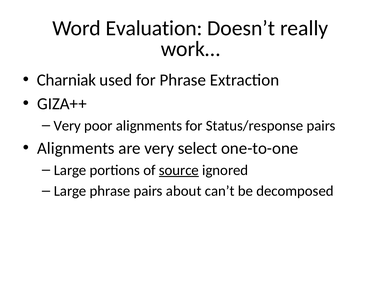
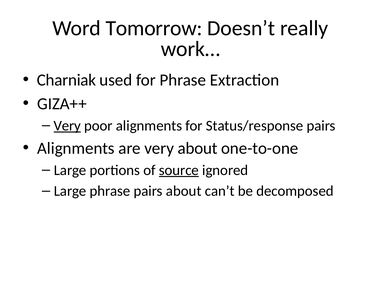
Evaluation: Evaluation -> Tomorrow (154, 28)
Very underline: none -> present (67, 126)
very select: select -> about (198, 148)
